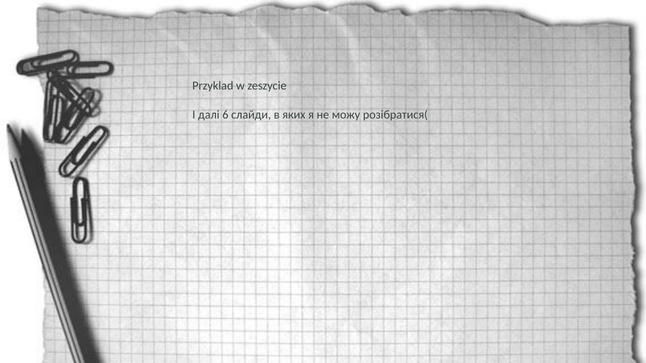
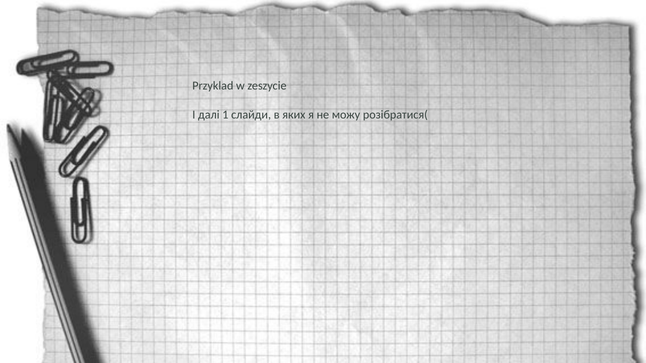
6: 6 -> 1 (225, 115)
